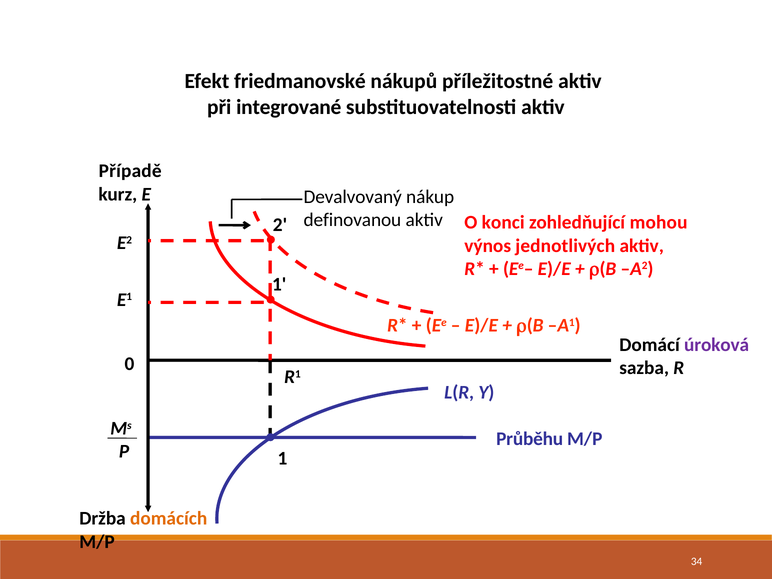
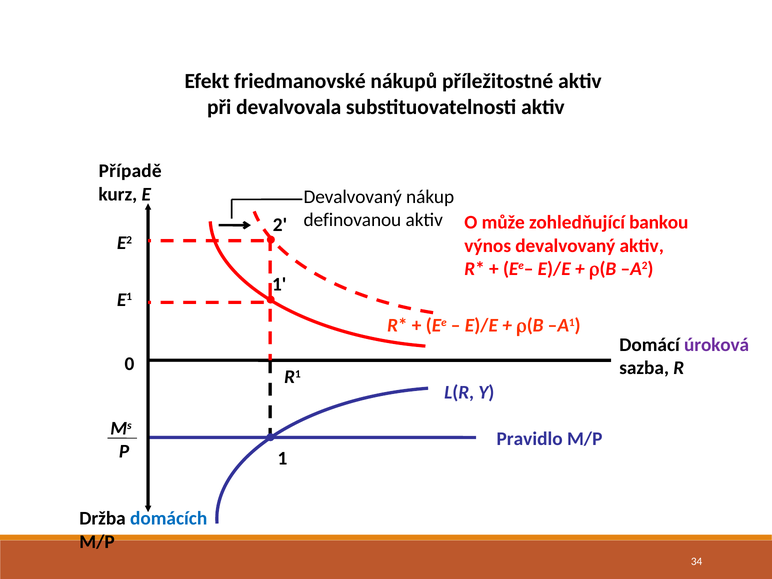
integrované: integrované -> devalvovala (289, 107)
konci: konci -> může (503, 223)
mohou: mohou -> bankou (659, 223)
výnos jednotlivých: jednotlivých -> devalvovaný (565, 246)
Průběhu: Průběhu -> Pravidlo (530, 439)
domácích colour: orange -> blue (169, 518)
